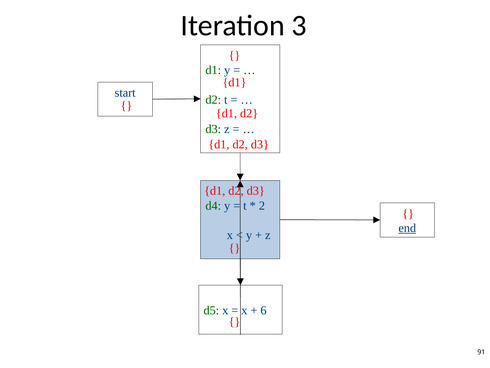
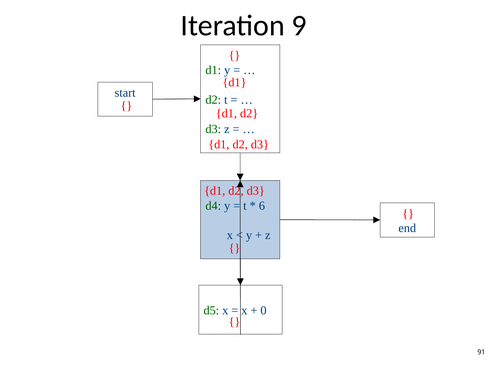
3: 3 -> 9 (299, 26)
2: 2 -> 6 (262, 206)
end underline: present -> none (407, 228)
6: 6 -> 0 (264, 310)
